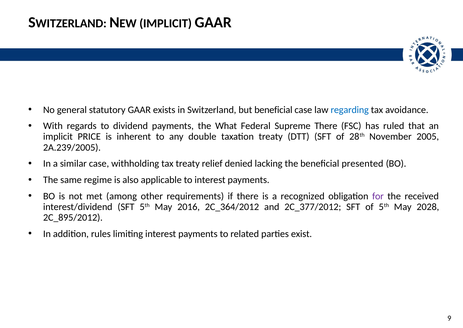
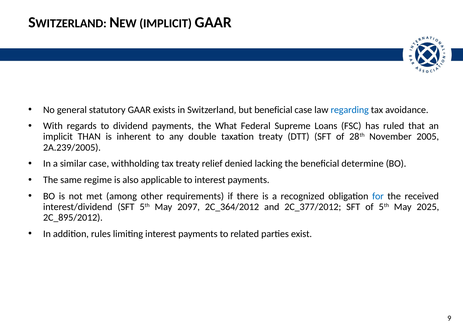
Supreme There: There -> Loans (326, 126)
PRICE: PRICE -> THAN (89, 136)
presented: presented -> determine (363, 163)
for colour: purple -> blue (378, 196)
2016: 2016 -> 2097 (189, 206)
2028: 2028 -> 2025 (428, 206)
